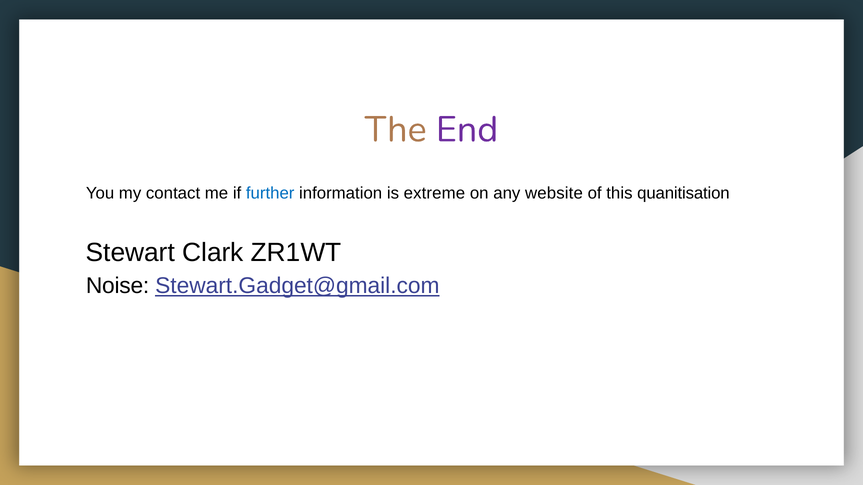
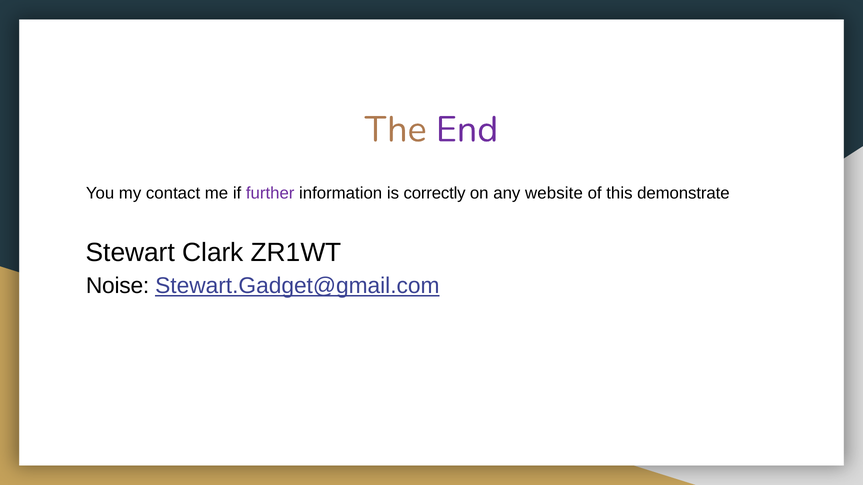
further colour: blue -> purple (270, 193)
extreme: extreme -> correctly (435, 193)
quanitisation: quanitisation -> demonstrate (683, 193)
